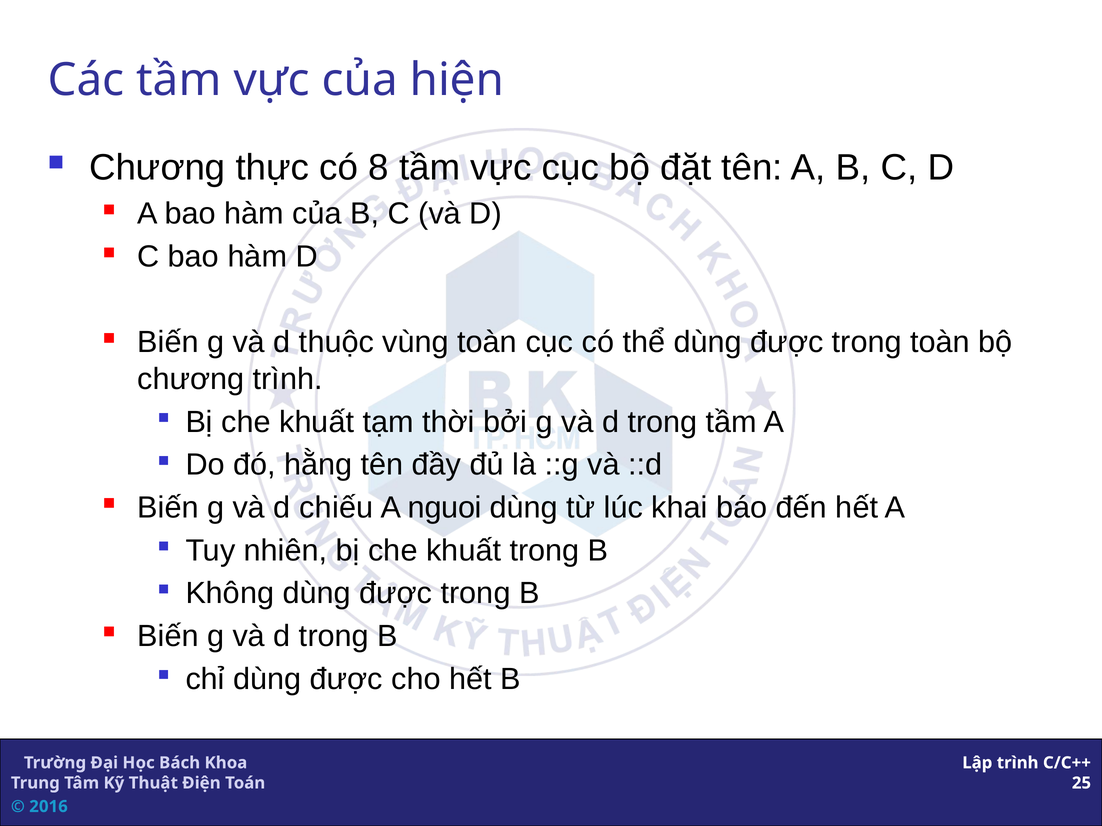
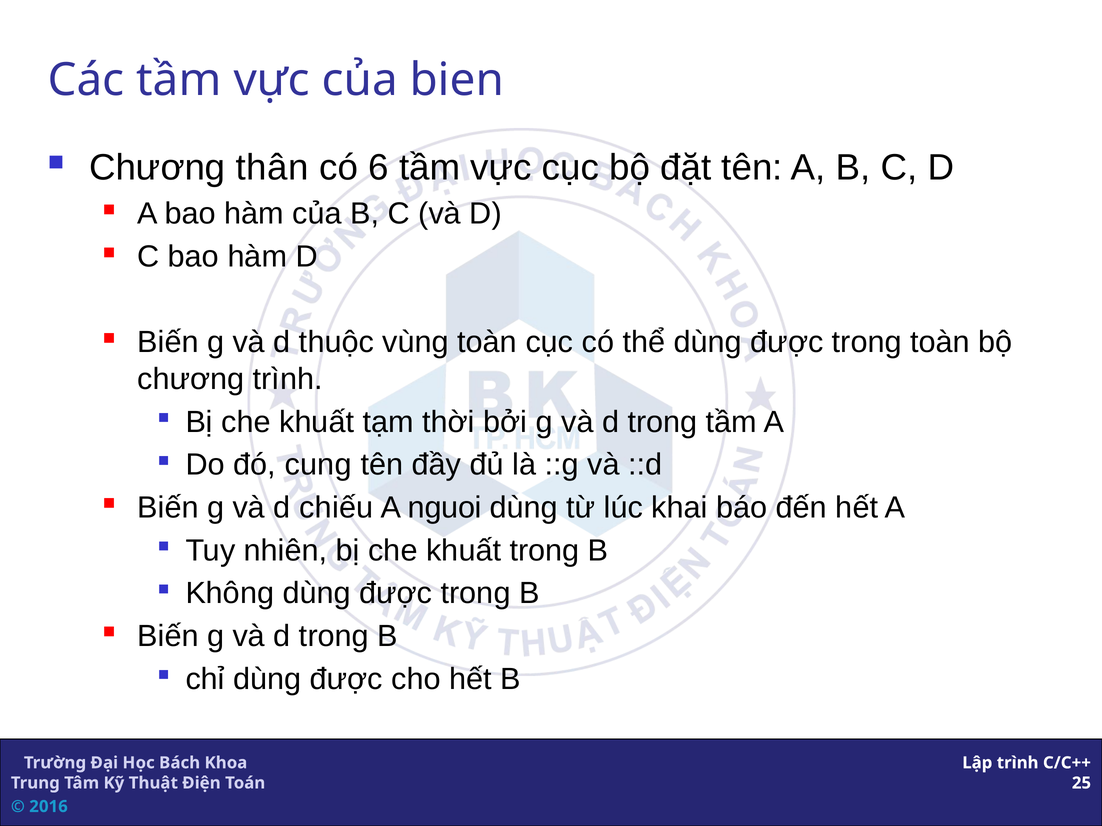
hiện: hiện -> bien (457, 80)
thực: thực -> thân (272, 168)
8: 8 -> 6 (379, 168)
hằng: hằng -> cung (318, 465)
